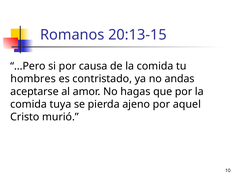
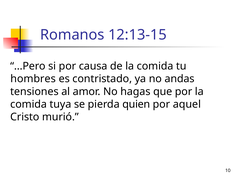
20:13-15: 20:13-15 -> 12:13-15 (137, 35)
aceptarse: aceptarse -> tensiones (34, 91)
ajeno: ajeno -> quien (136, 104)
